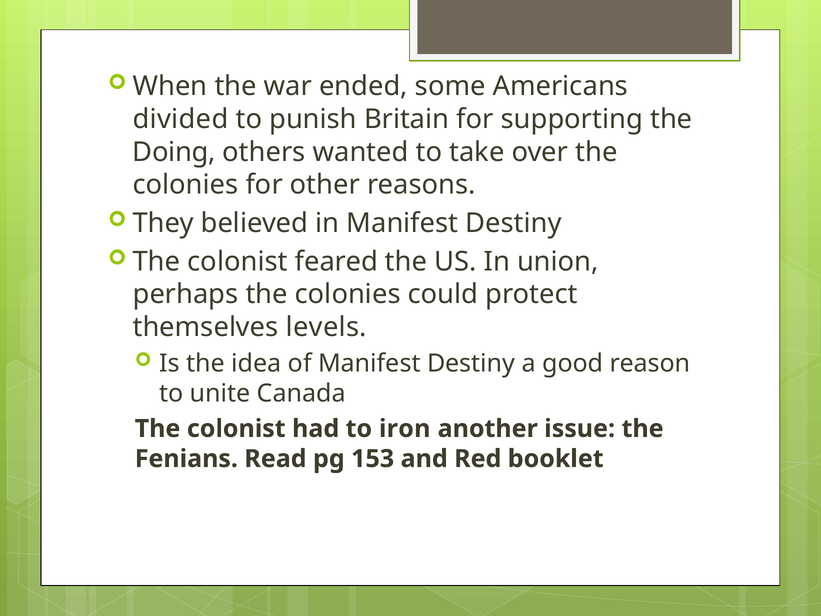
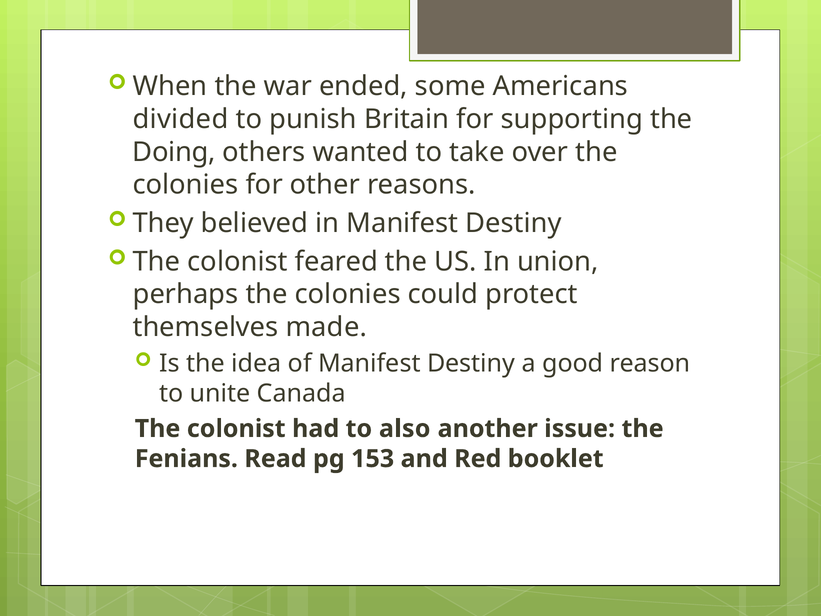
levels: levels -> made (326, 327)
iron: iron -> also (405, 429)
